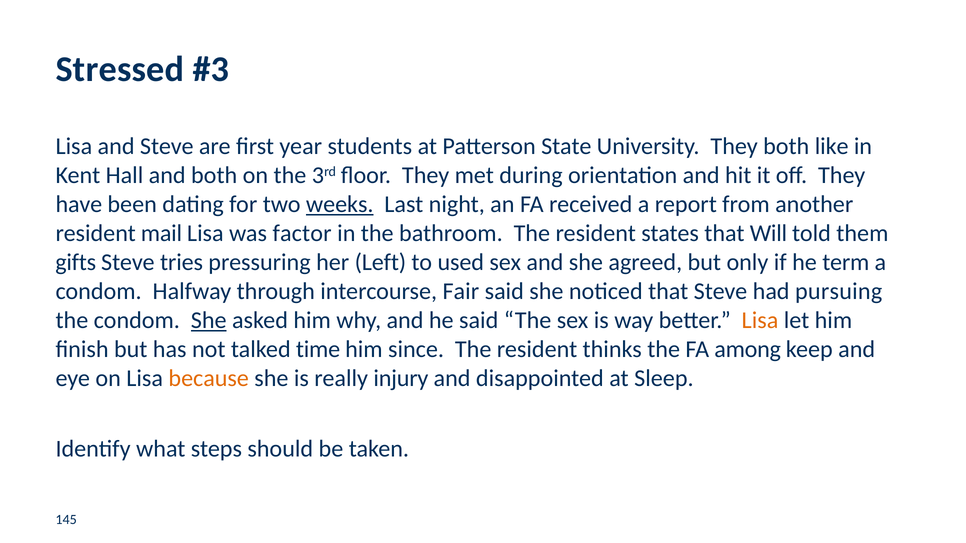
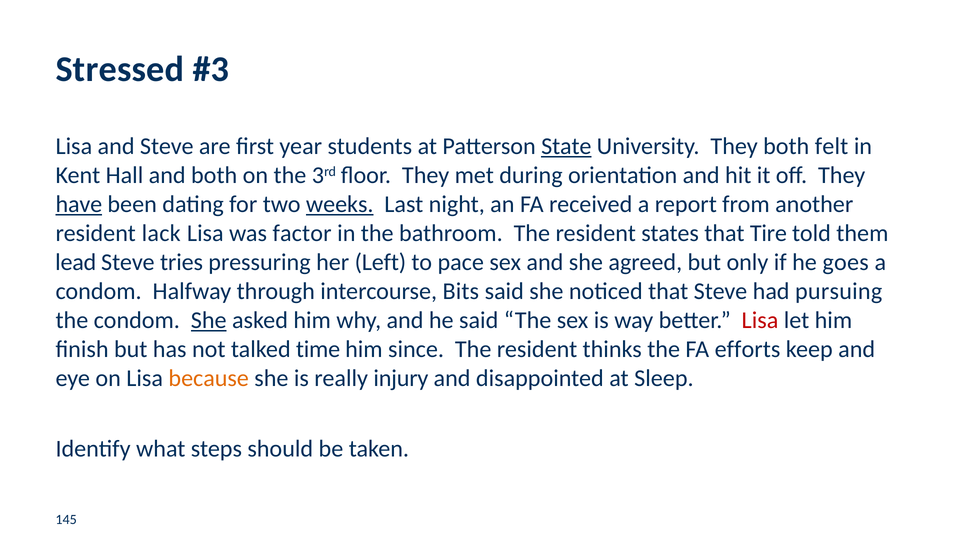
State underline: none -> present (566, 147)
like: like -> felt (832, 147)
have underline: none -> present (79, 205)
mail: mail -> lack (161, 234)
Will: Will -> Tire (768, 234)
gifts: gifts -> lead (76, 263)
used: used -> pace (461, 263)
term: term -> goes (846, 263)
Fair: Fair -> Bits (461, 291)
Lisa colour: orange -> red (760, 320)
among: among -> efforts (747, 349)
